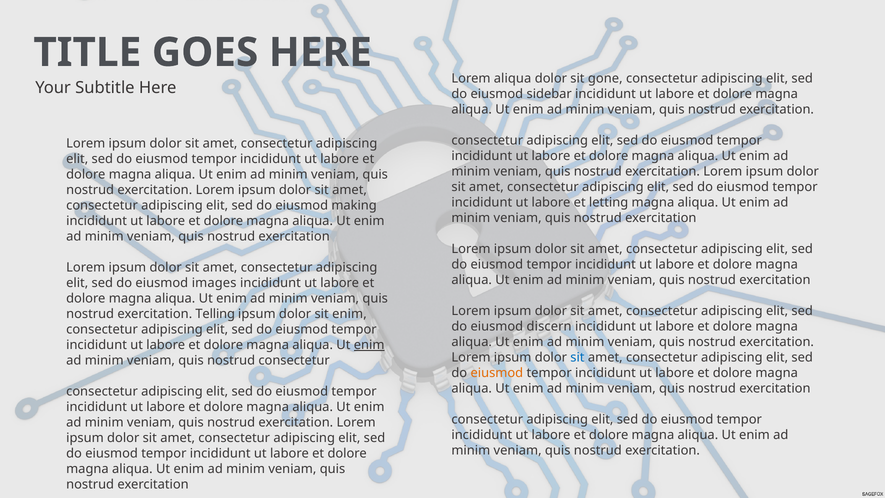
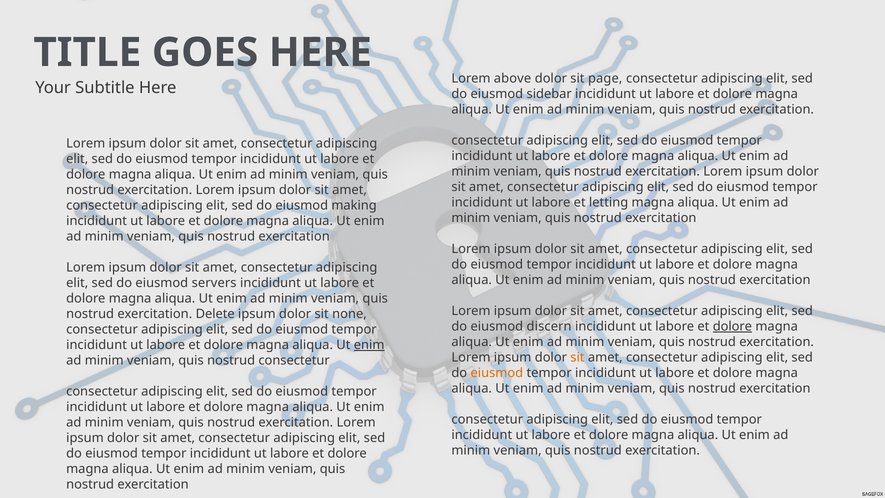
Lorem aliqua: aliqua -> above (513, 78)
gone: gone -> page (605, 78)
images: images -> servers (214, 283)
Telling: Telling -> Delete (215, 314)
sit enim: enim -> none (349, 314)
dolore underline: none -> present (732, 326)
sit colour: blue -> orange (577, 357)
